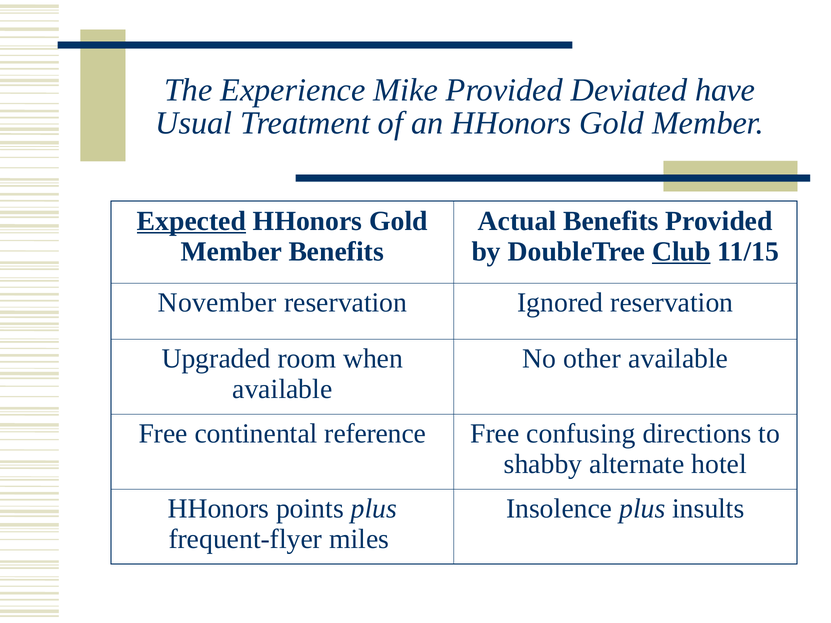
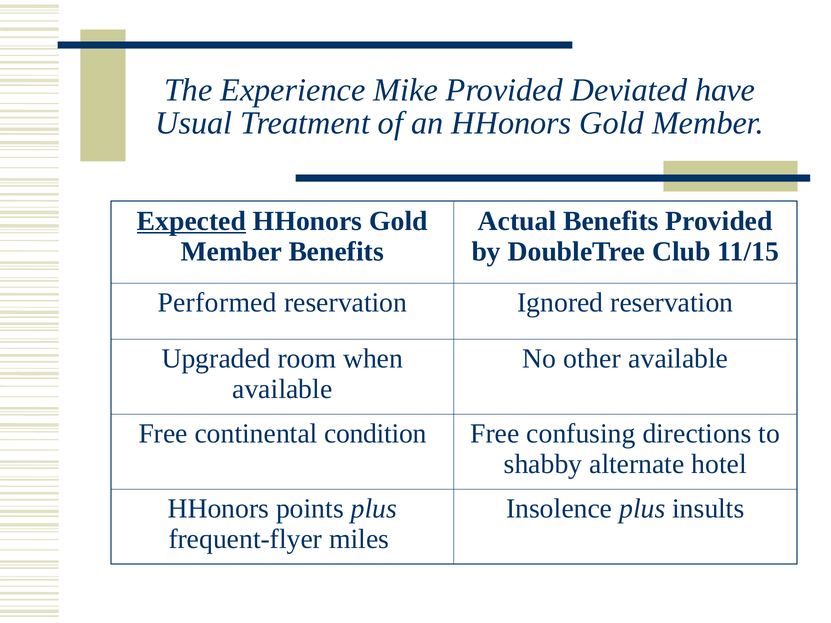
Club underline: present -> none (681, 252)
November: November -> Performed (217, 303)
reference: reference -> condition (375, 434)
